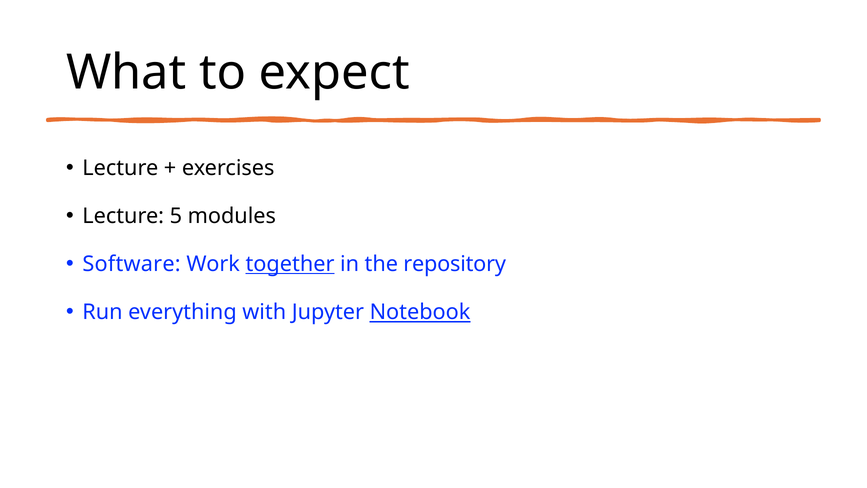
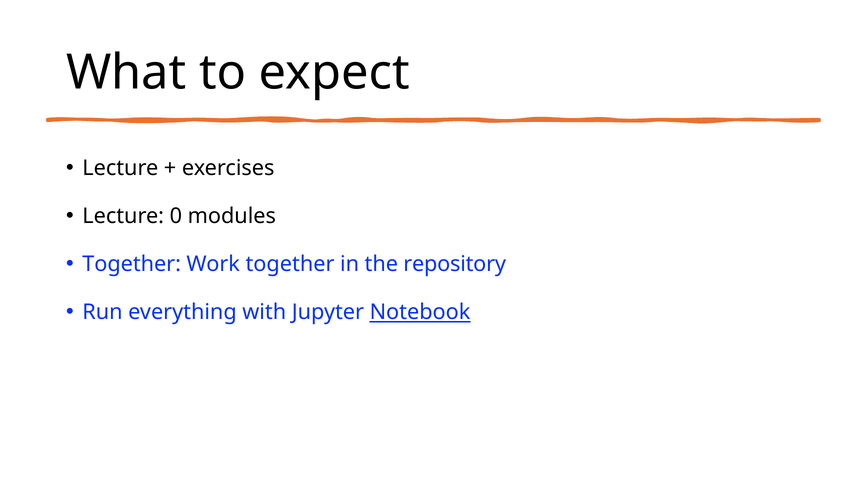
5: 5 -> 0 (176, 216)
Software: Software -> Together (132, 264)
together underline: present -> none (290, 264)
